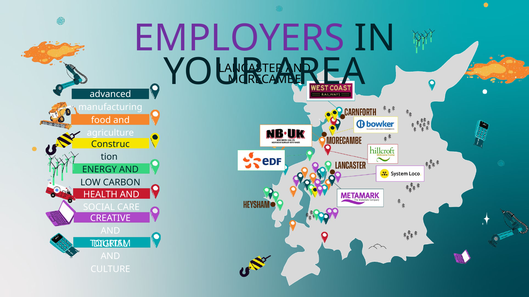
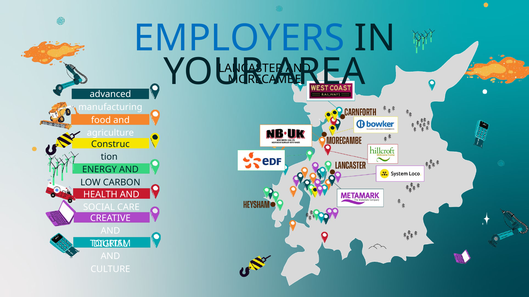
EMPLOYERS colour: purple -> blue (239, 38)
